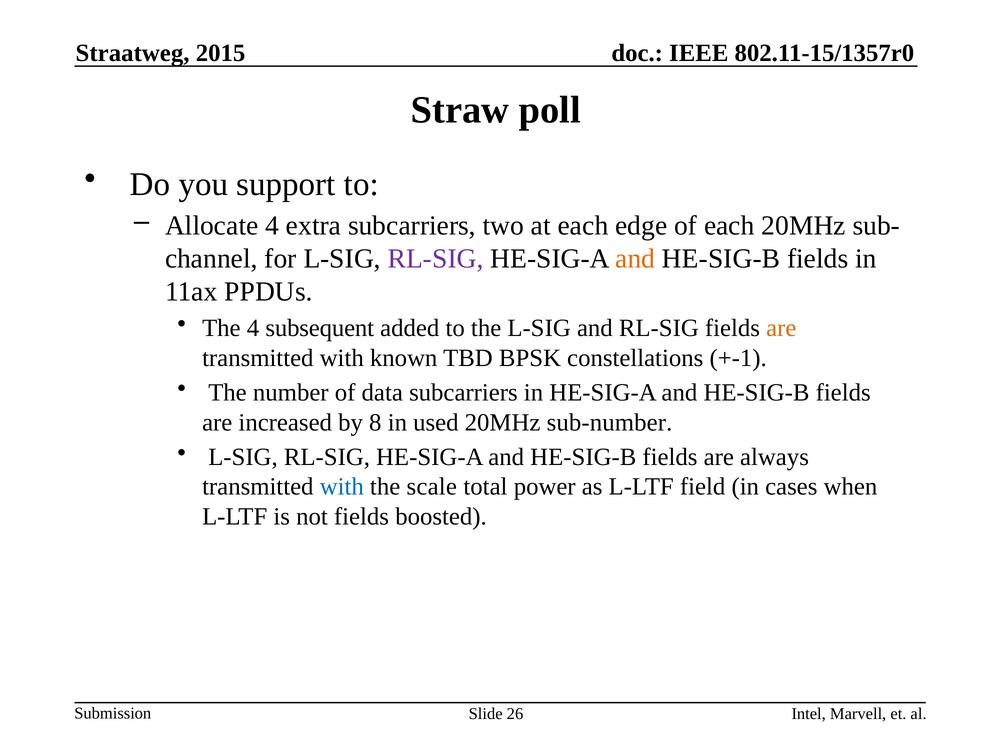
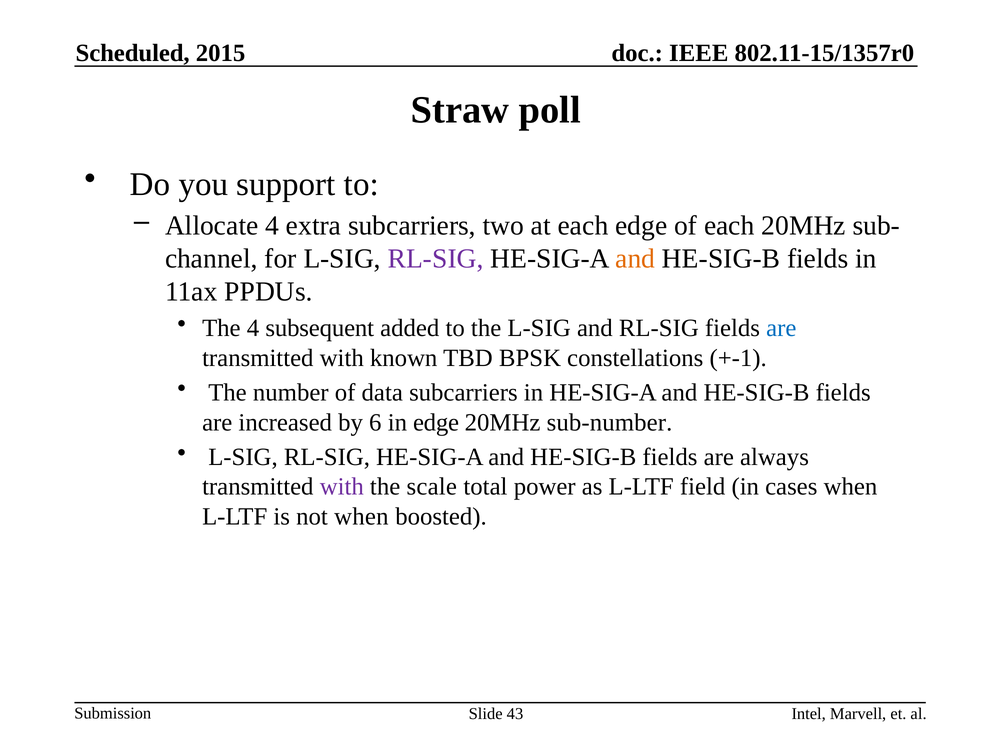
Straatweg: Straatweg -> Scheduled (133, 53)
are colour: orange -> blue (781, 328)
8: 8 -> 6 (375, 422)
in used: used -> edge (436, 422)
with colour: blue -> purple (342, 487)
not fields: fields -> when (361, 517)
26: 26 -> 43 (515, 714)
